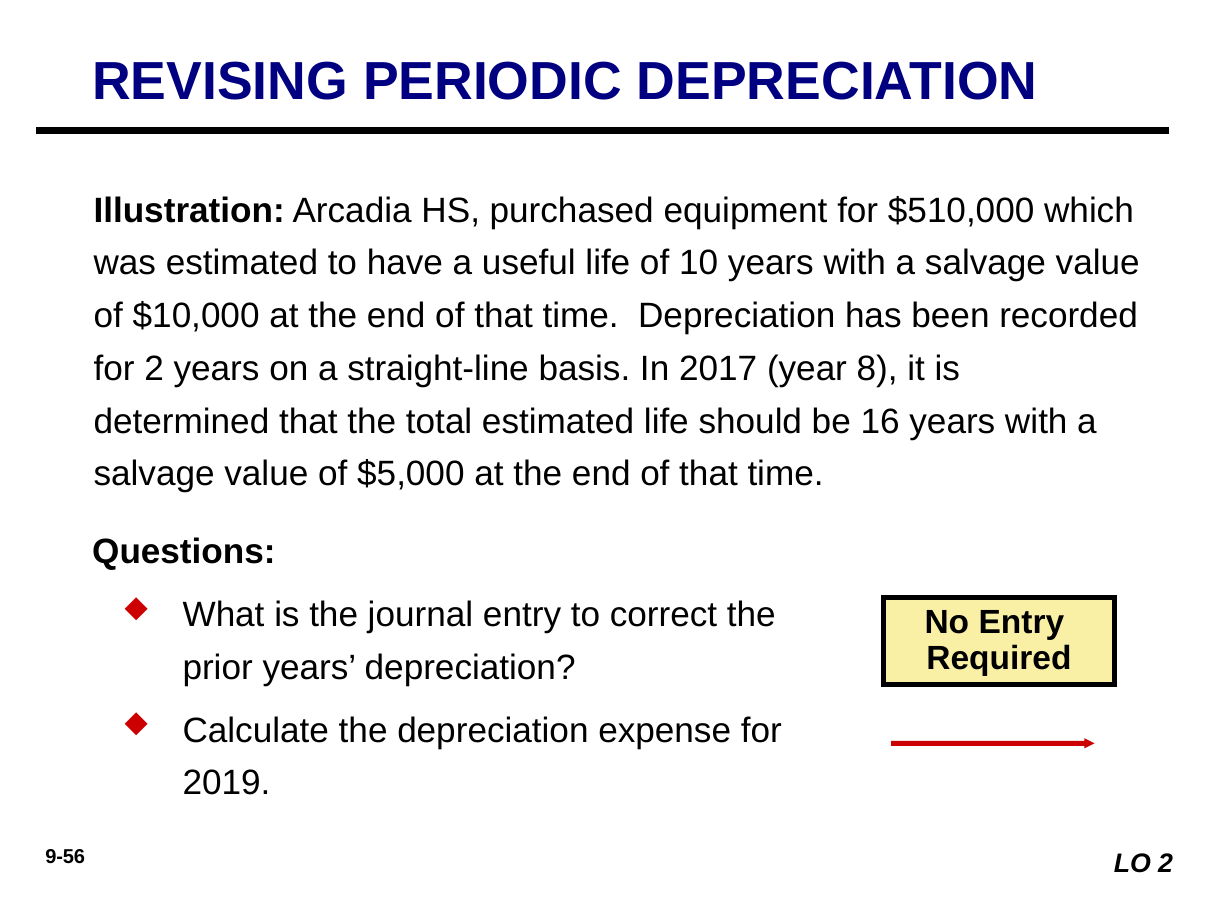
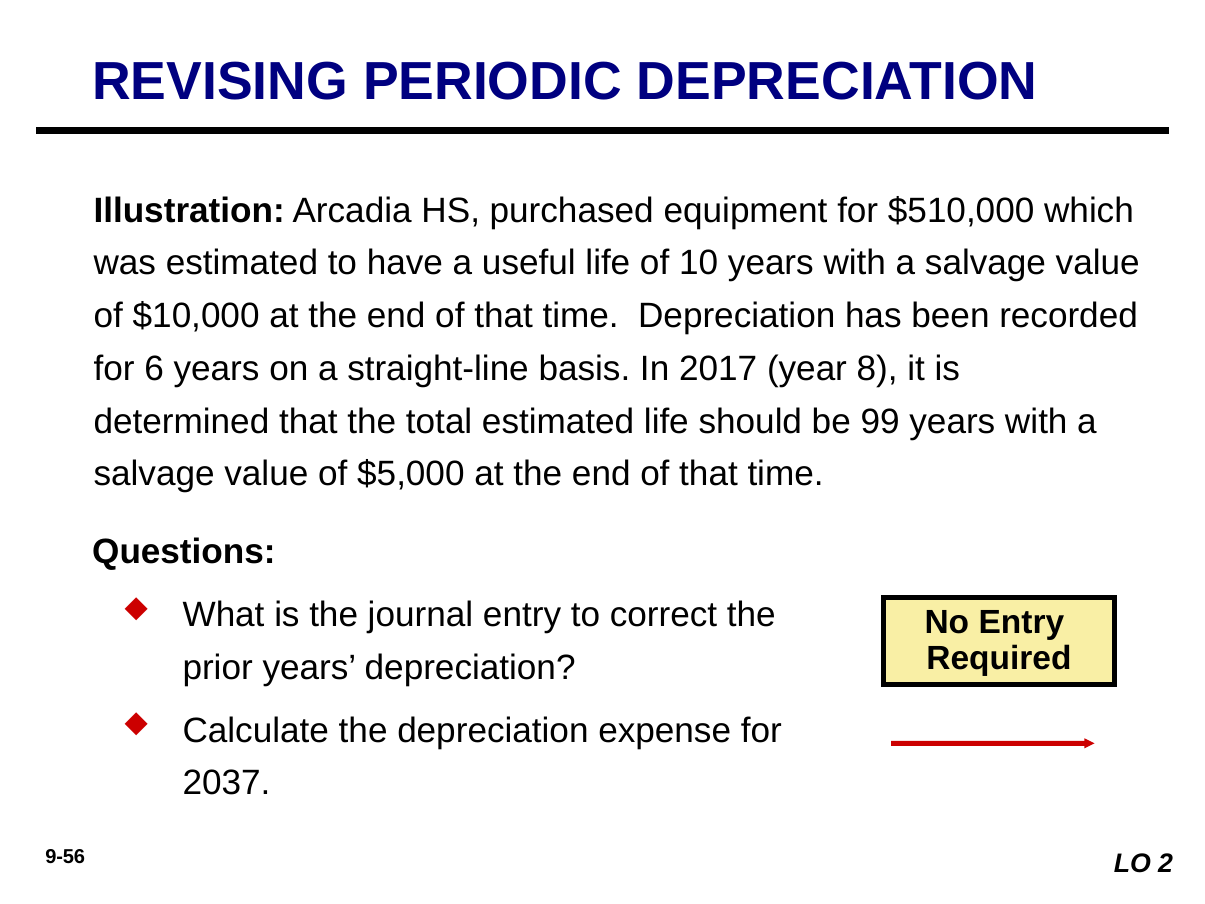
for 2: 2 -> 6 (154, 369)
16: 16 -> 99 (880, 421)
2019: 2019 -> 2037 (227, 783)
